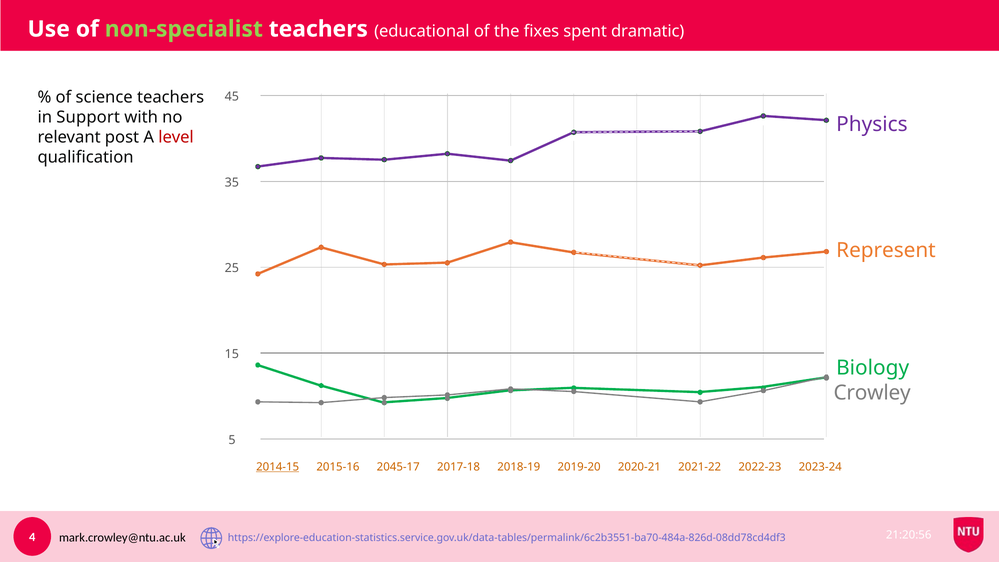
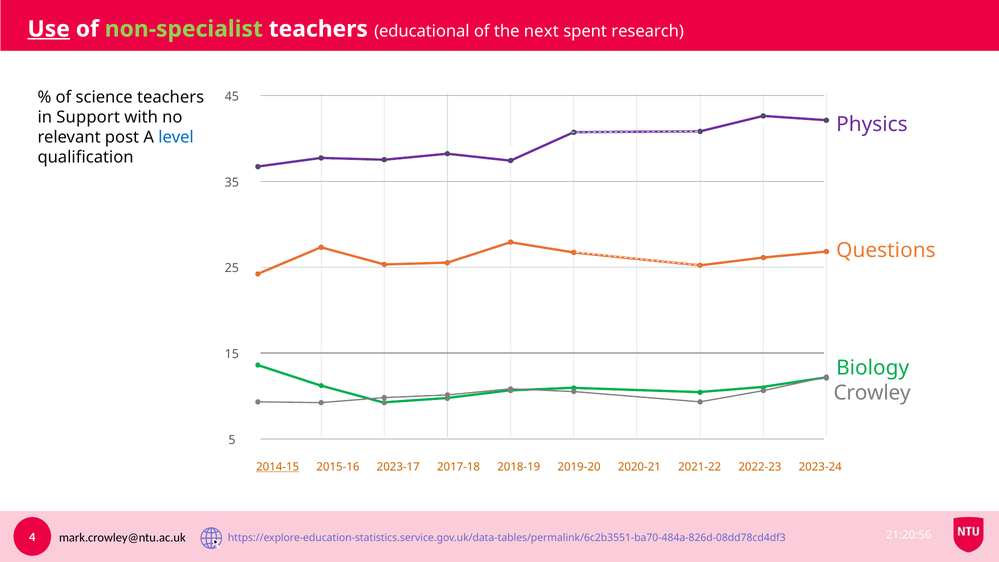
Use underline: none -> present (49, 29)
fixes: fixes -> next (541, 31)
dramatic: dramatic -> research (648, 31)
level colour: red -> blue (176, 137)
Represent: Represent -> Questions (886, 250)
2045-17: 2045-17 -> 2023-17 (398, 467)
